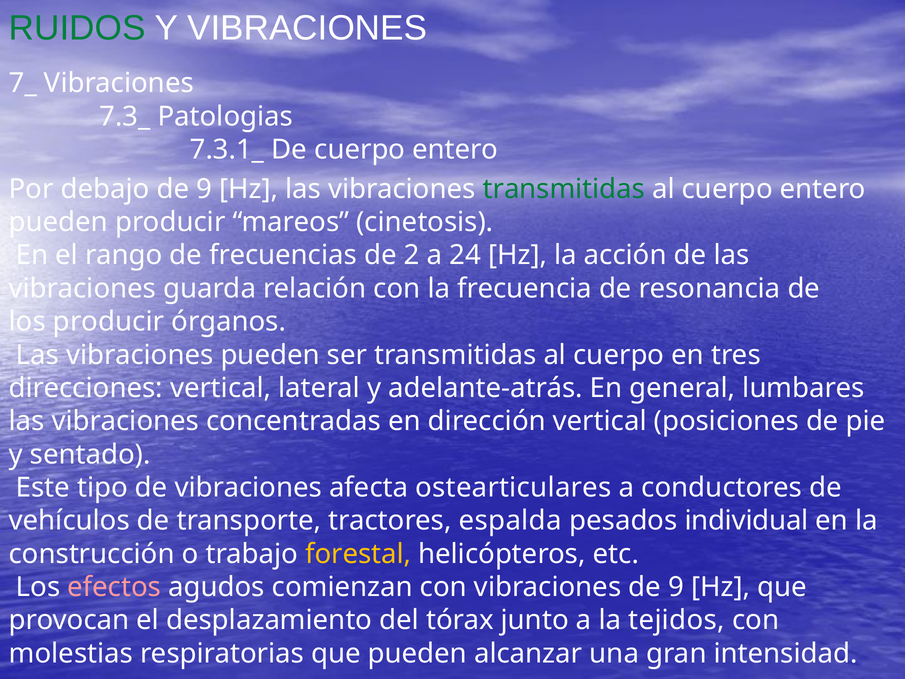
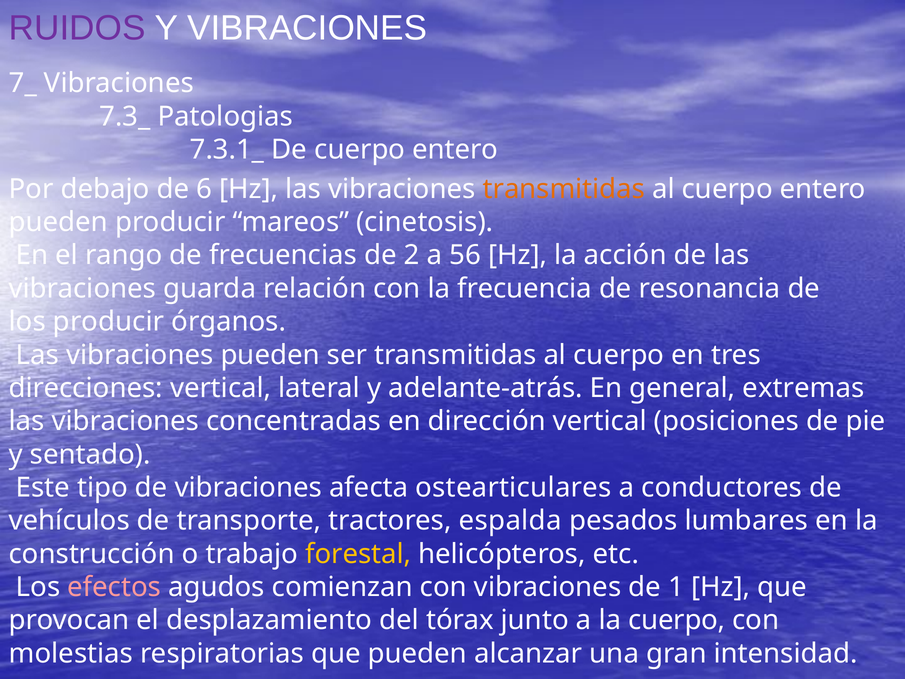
RUIDOS colour: green -> purple (77, 28)
debajo de 9: 9 -> 6 (204, 189)
transmitidas colour: green -> orange (564, 189)
24: 24 -> 56 (465, 255)
lumbares: lumbares -> extremas (803, 388)
individual: individual -> lumbares (746, 521)
vibraciones de 9: 9 -> 1 (676, 587)
la tejidos: tejidos -> cuerpo (677, 620)
